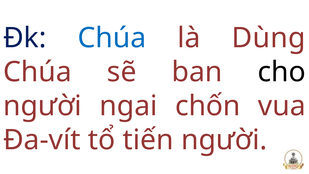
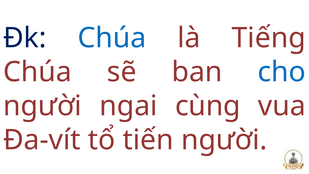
Dùng: Dùng -> Tiếng (269, 38)
cho colour: black -> blue (282, 72)
chốn: chốn -> cùng (208, 106)
